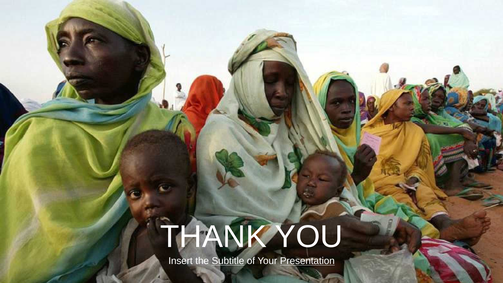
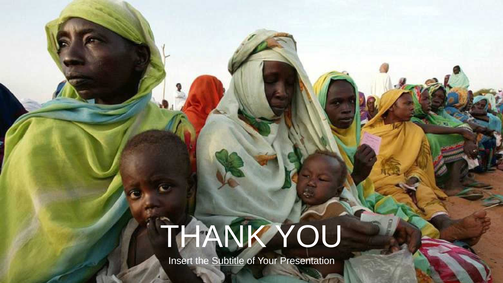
Presentation underline: present -> none (307, 261)
